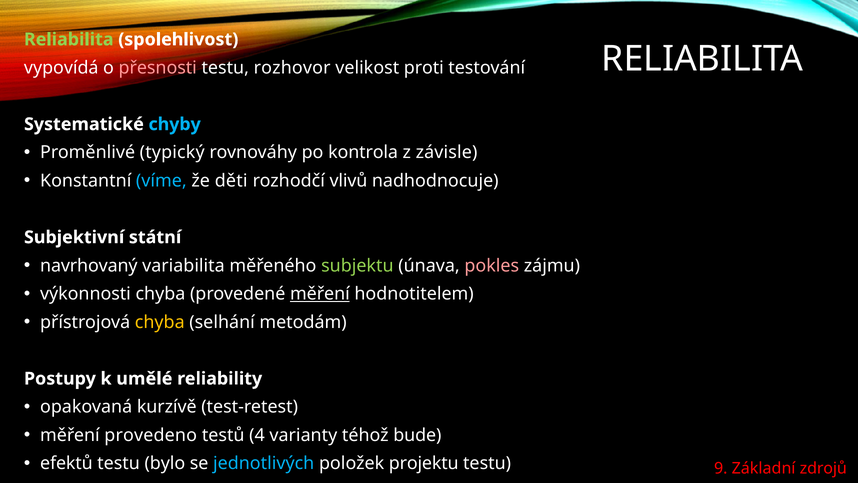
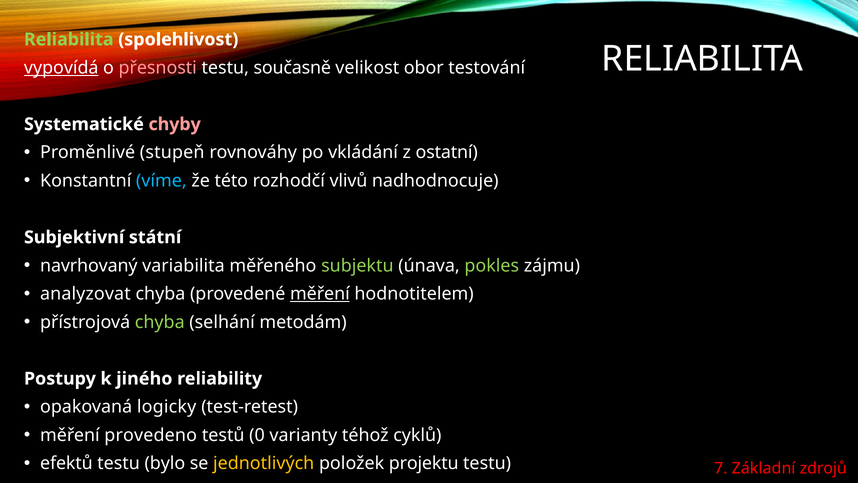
vypovídá underline: none -> present (61, 68)
rozhovor: rozhovor -> současně (292, 68)
proti: proti -> obor (424, 68)
chyby colour: light blue -> pink (175, 124)
typický: typický -> stupeň (172, 152)
kontrola: kontrola -> vkládání (363, 152)
závisle: závisle -> ostatní (447, 152)
děti: děti -> této (231, 181)
pokles colour: pink -> light green (492, 265)
výkonnosti: výkonnosti -> analyzovat (85, 294)
chyba colour: yellow -> light green (160, 322)
umělé: umělé -> jiného (144, 378)
kurzívě: kurzívě -> logicky (167, 407)
4: 4 -> 0 (257, 435)
bude: bude -> cyklů (417, 435)
jednotlivých colour: light blue -> yellow (264, 463)
9: 9 -> 7 (721, 468)
